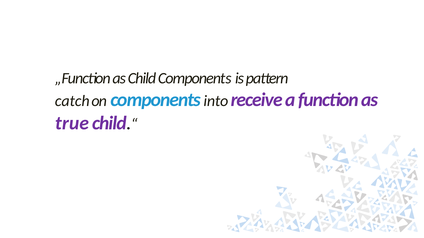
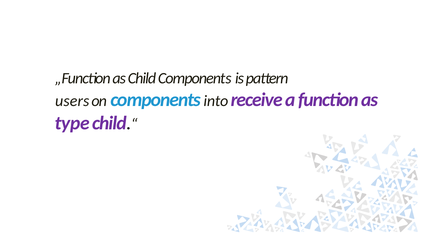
catch: catch -> users (72, 101)
true: true -> type (72, 123)
